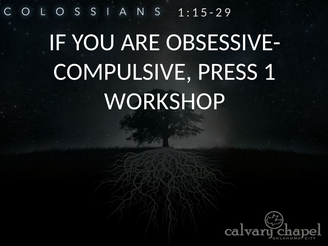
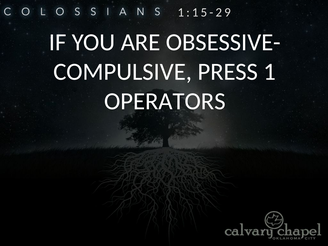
WORKSHOP: WORKSHOP -> OPERATORS (165, 101)
